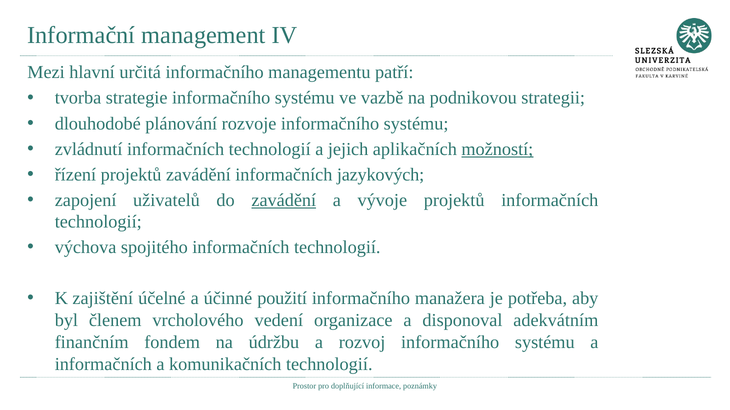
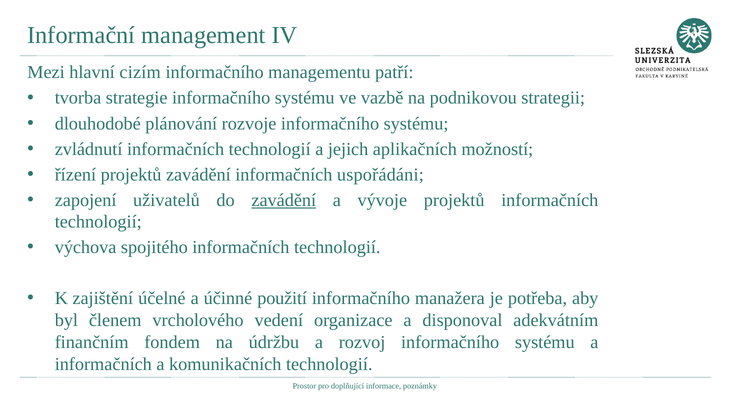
určitá: určitá -> cizím (140, 73)
možností underline: present -> none (497, 149)
jazykových: jazykových -> uspořádáni (380, 175)
